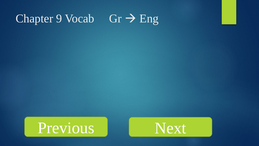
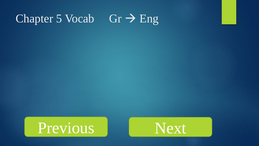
9: 9 -> 5 (59, 19)
